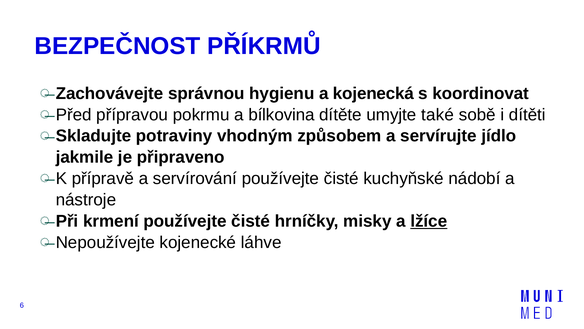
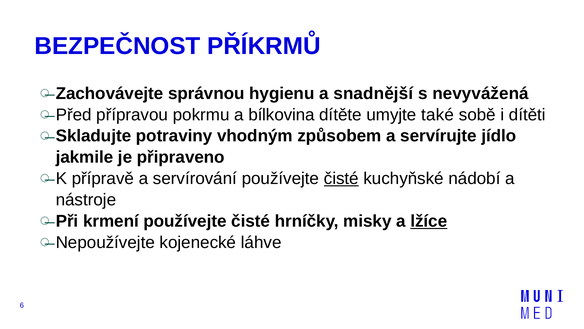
kojenecká: kojenecká -> snadnější (373, 93)
koordinovat: koordinovat -> nevyvážená (481, 93)
čisté underline: none -> present (341, 178)
